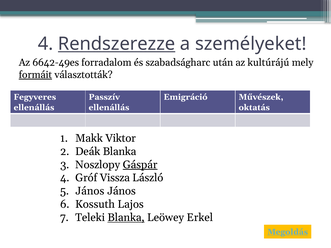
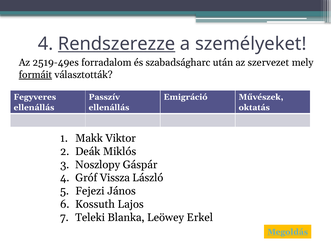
6642-49es: 6642-49es -> 2519-49es (56, 63)
kultúrájú: kultúrájú -> szervezet (268, 63)
Deák Blanka: Blanka -> Miklós (120, 152)
Gáspár underline: present -> none (140, 165)
János: János -> Fejezi (90, 191)
Blanka underline: present -> none (126, 218)
